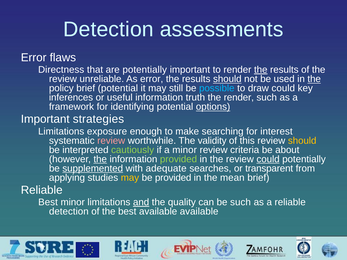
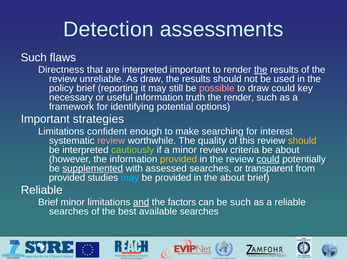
Error: Error -> Such (34, 58)
are potentially: potentially -> interpreted (145, 70)
As error: error -> draw (152, 79)
should underline: present -> none (227, 79)
the underline: present -> none (314, 79)
brief potential: potential -> reporting (118, 88)
possible colour: light blue -> pink (217, 88)
inferences: inferences -> necessary (71, 98)
options underline: present -> none (213, 107)
exposure: exposure -> confident (107, 131)
validity: validity -> quality (212, 141)
the underline: present -> none (100, 159)
provided colour: light green -> yellow (179, 159)
adequate: adequate -> assessed (166, 169)
applying: applying -> provided (67, 178)
may colour: yellow -> light blue (130, 178)
the mean: mean -> about (232, 178)
Best: Best -> Brief (48, 202)
quality: quality -> factors (182, 202)
detection: detection -> searches (69, 212)
available available: available -> searches (199, 212)
